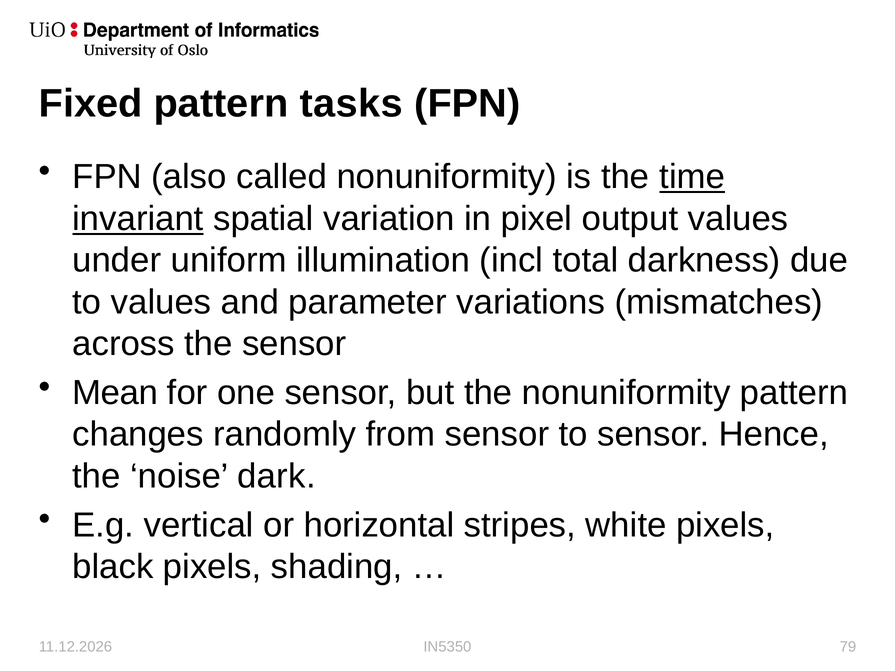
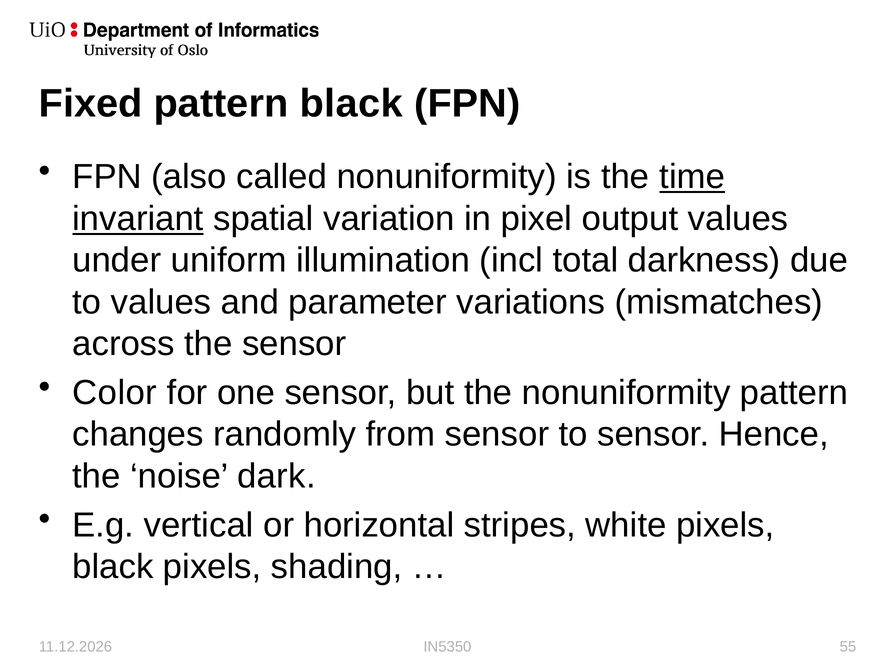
pattern tasks: tasks -> black (351, 103)
Mean: Mean -> Color (115, 393)
79: 79 -> 55 (848, 647)
